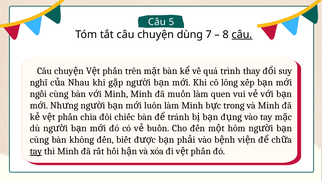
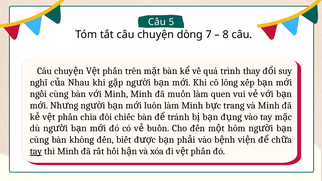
dùng: dùng -> dòng (190, 35)
câu underline: present -> none (242, 35)
trong: trong -> trang (234, 105)
